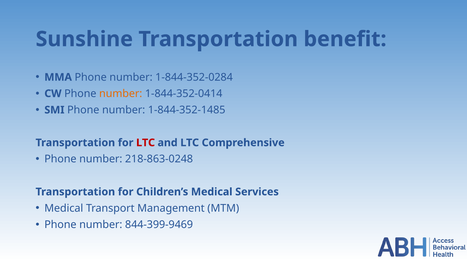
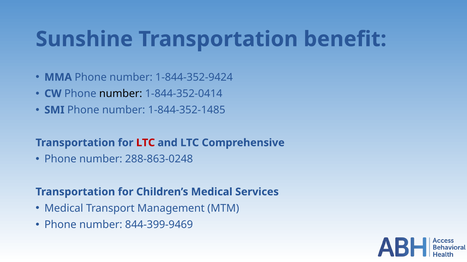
1-844-352-0284: 1-844-352-0284 -> 1-844-352-9424 (194, 77)
number colour: orange -> black (121, 94)
218-863-0248: 218-863-0248 -> 288-863-0248 (159, 159)
